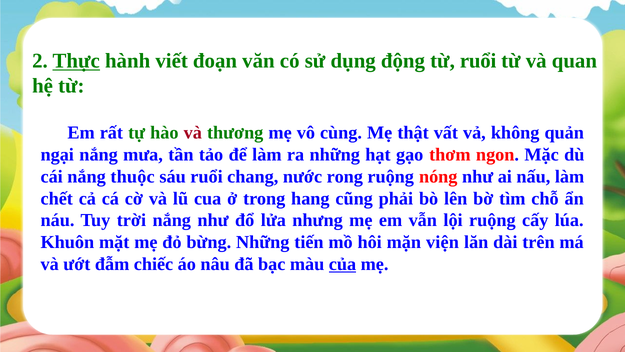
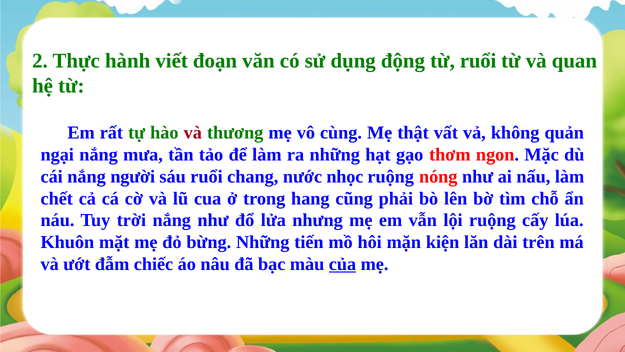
Thực underline: present -> none (76, 61)
thuộc: thuộc -> người (133, 176)
rong: rong -> nhọc (345, 176)
viện: viện -> kiện (443, 242)
